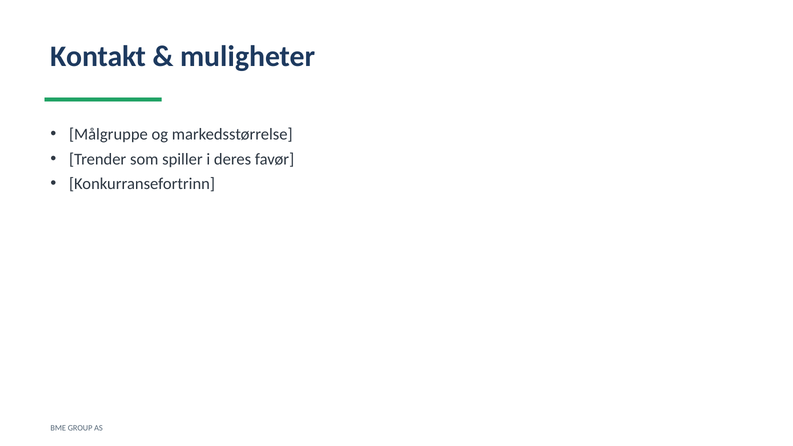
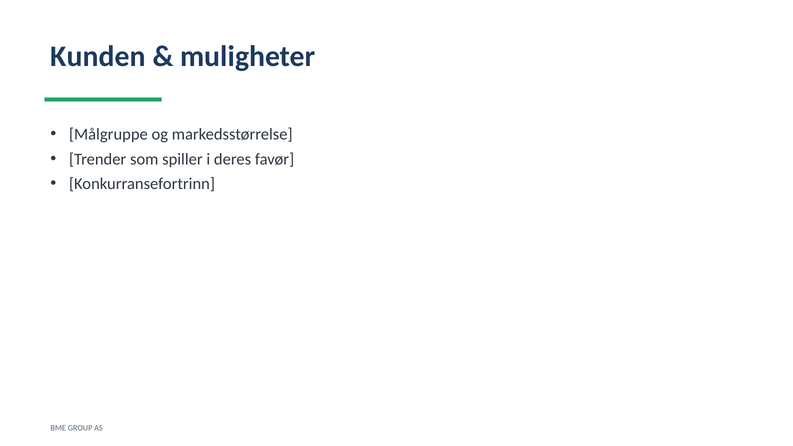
Kontakt: Kontakt -> Kunden (98, 57)
